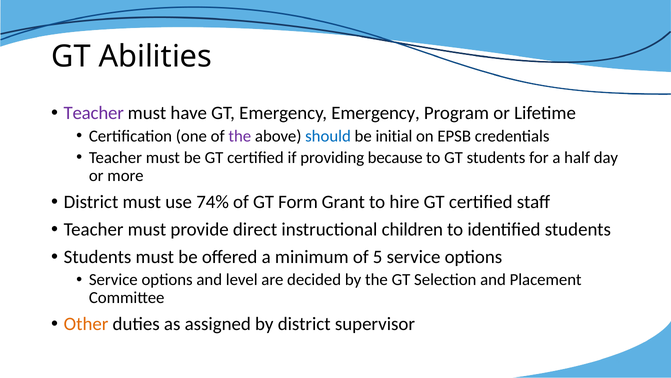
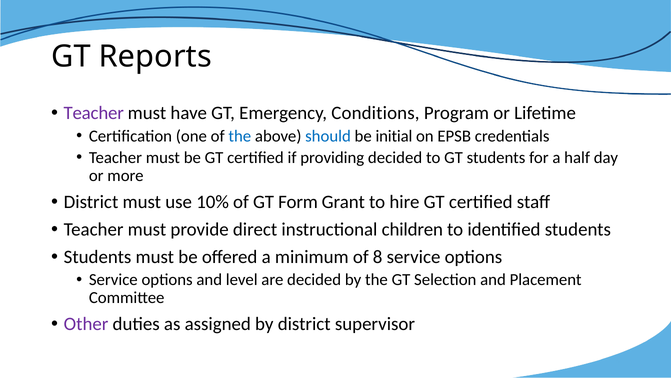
Abilities: Abilities -> Reports (155, 56)
Emergency Emergency: Emergency -> Conditions (375, 113)
the colour: purple -> blue (240, 136)
providing because: because -> decided (395, 157)
74%: 74% -> 10% (213, 202)
5: 5 -> 8 (378, 257)
Other colour: orange -> purple (86, 324)
